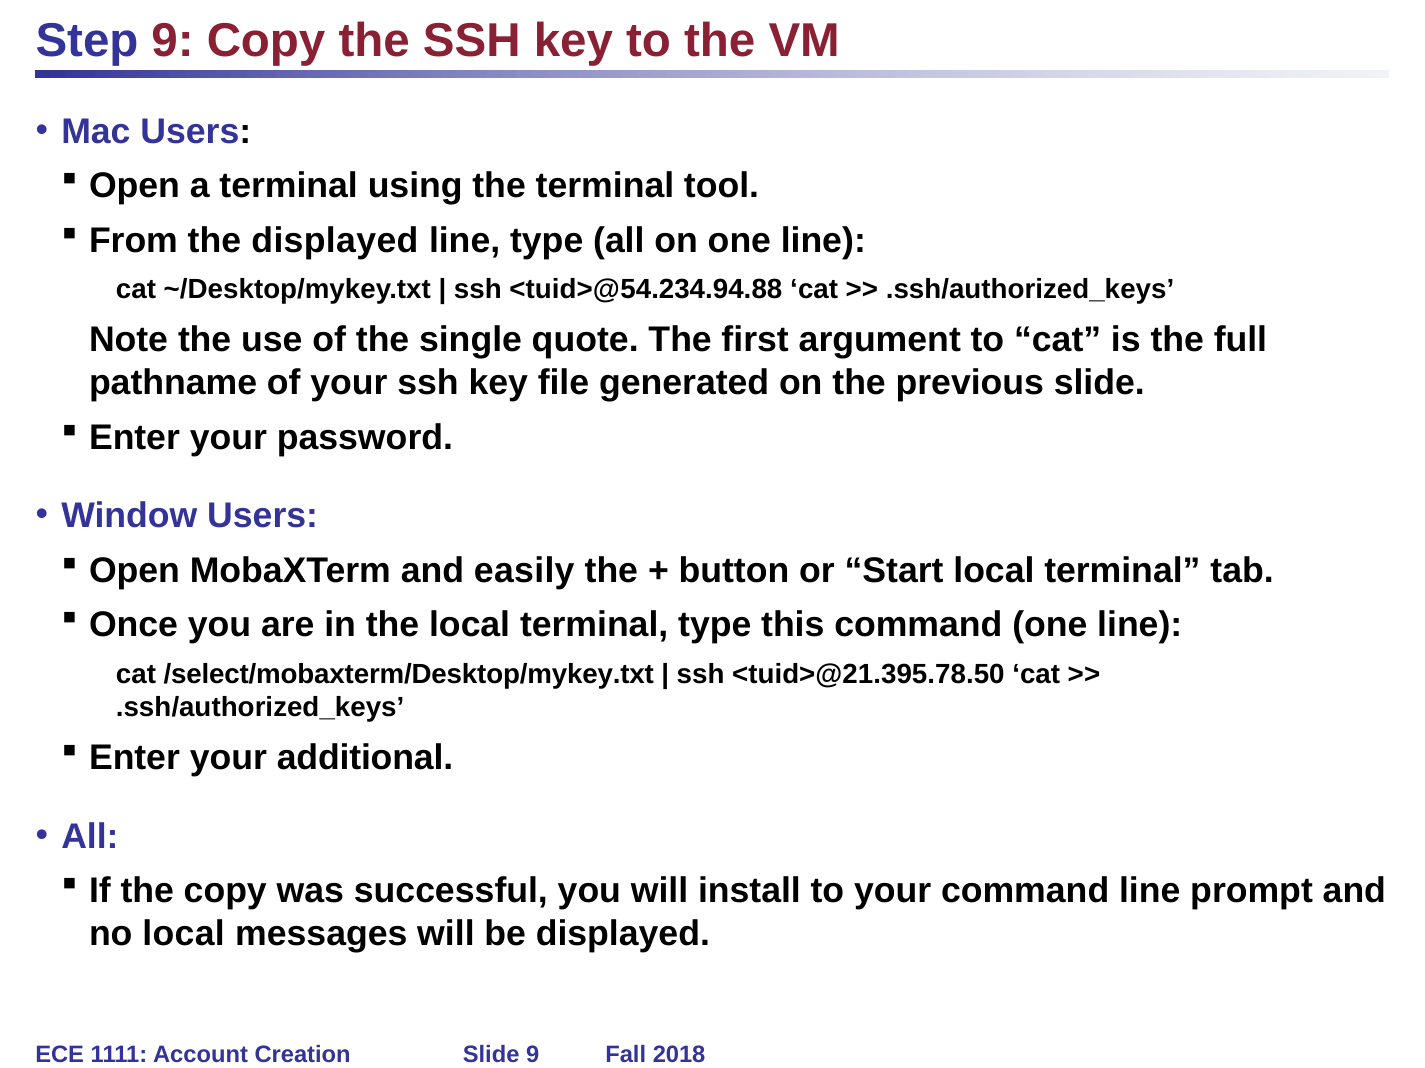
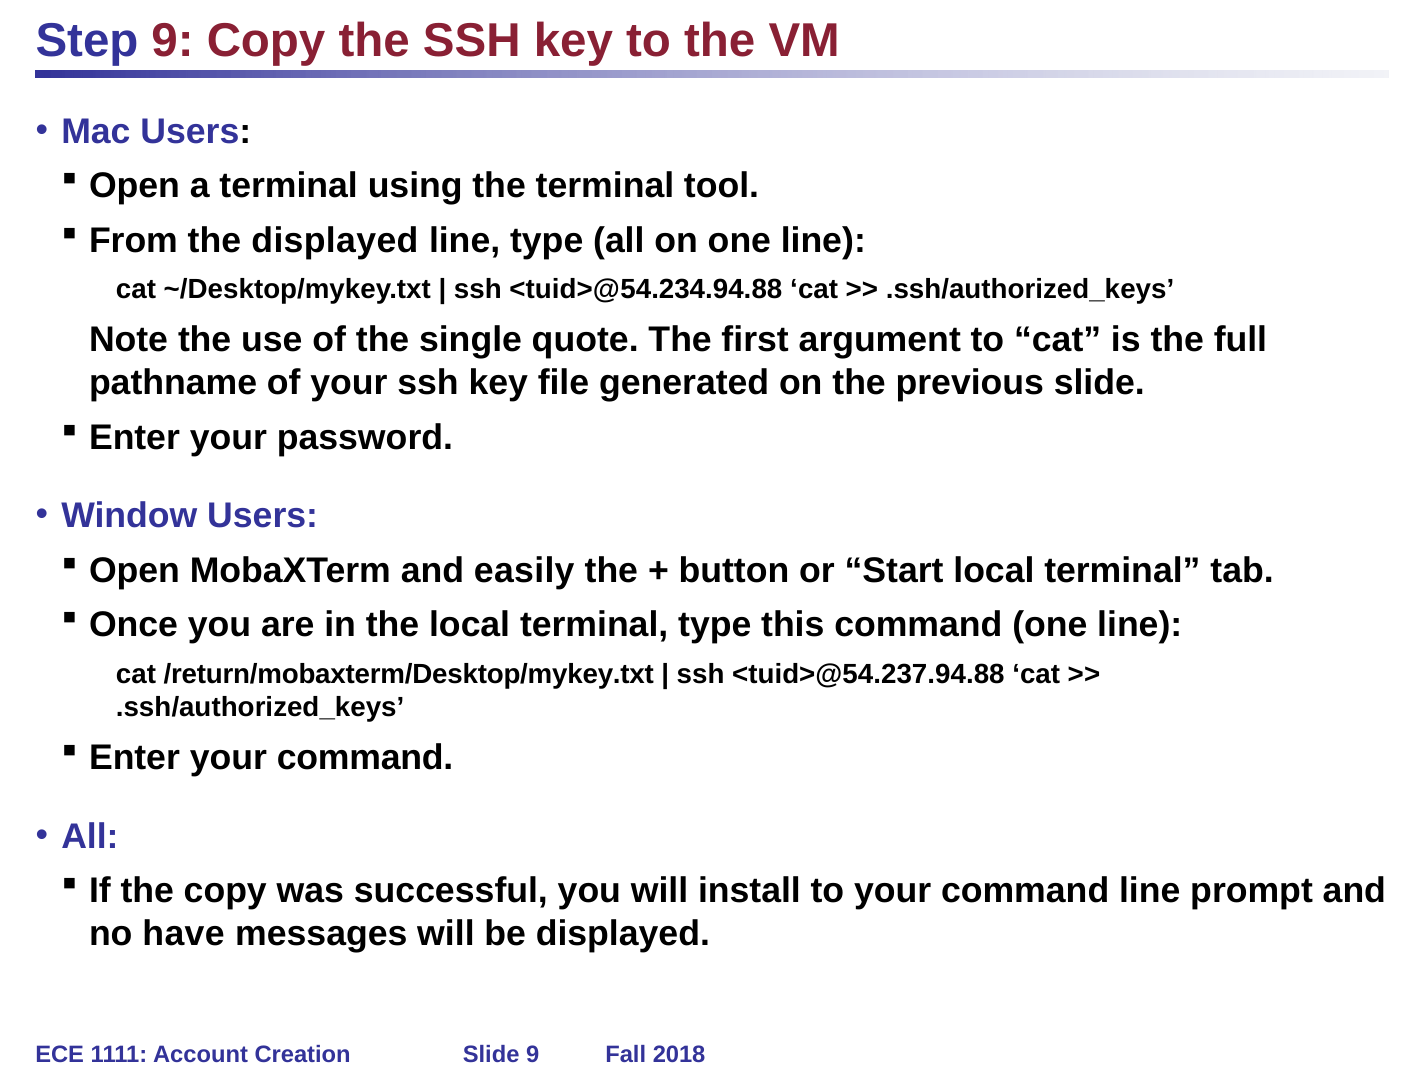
/select/mobaxterm/Desktop/mykey.txt: /select/mobaxterm/Desktop/mykey.txt -> /return/mobaxterm/Desktop/mykey.txt (409, 675)
<tuid>@21.395.78.50: <tuid>@21.395.78.50 -> <tuid>@54.237.94.88 (868, 675)
Enter your additional: additional -> command (365, 759)
no local: local -> have (184, 934)
